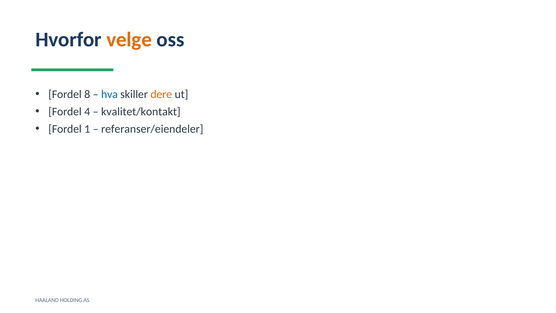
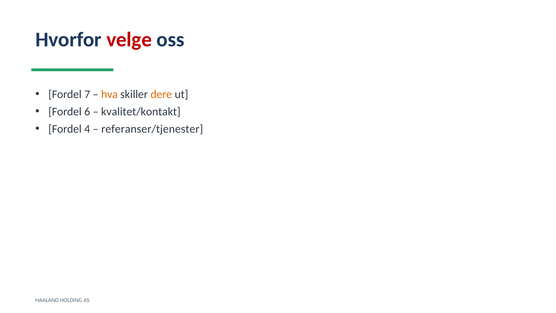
velge colour: orange -> red (129, 40)
8: 8 -> 7 (87, 94)
hva colour: blue -> orange (109, 94)
4: 4 -> 6 (87, 112)
1: 1 -> 4 (87, 129)
referanser/eiendeler: referanser/eiendeler -> referanser/tjenester (152, 129)
